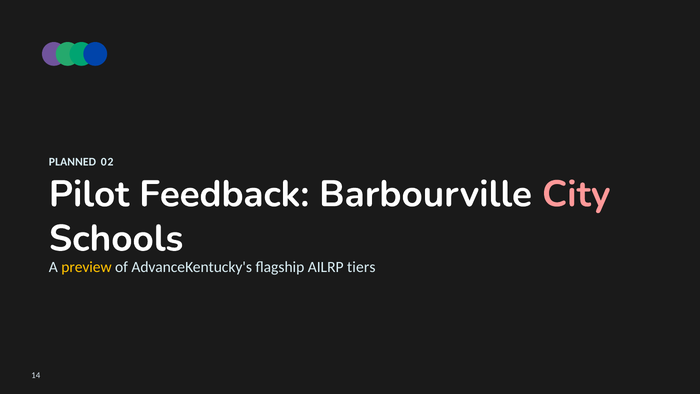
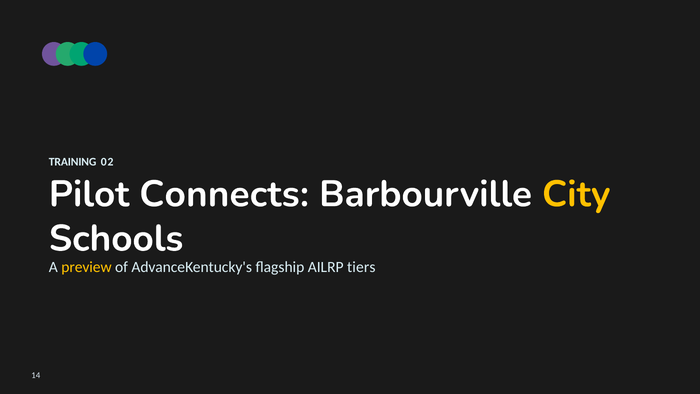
PLANNED: PLANNED -> TRAINING (73, 162)
Feedback: Feedback -> Connects (224, 194)
City colour: pink -> yellow (576, 194)
